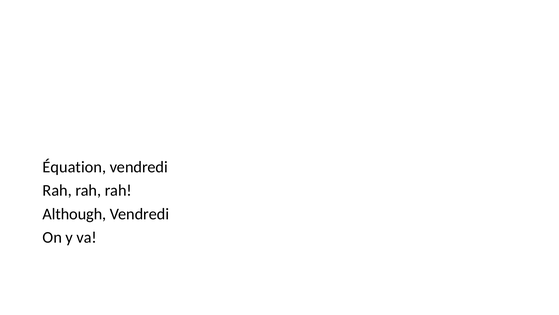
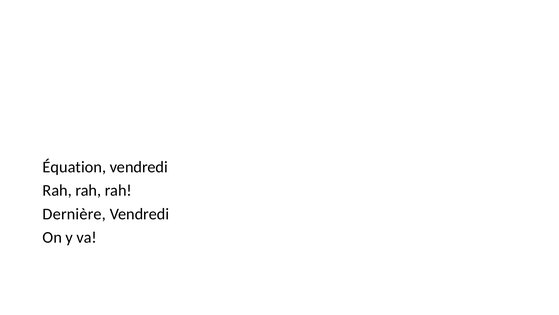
Although: Although -> Dernière (74, 214)
